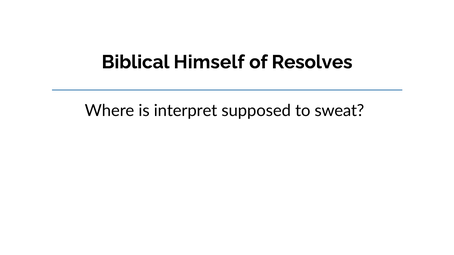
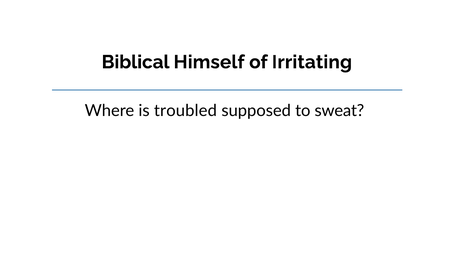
Resolves: Resolves -> Irritating (312, 62)
interpret: interpret -> troubled (185, 111)
